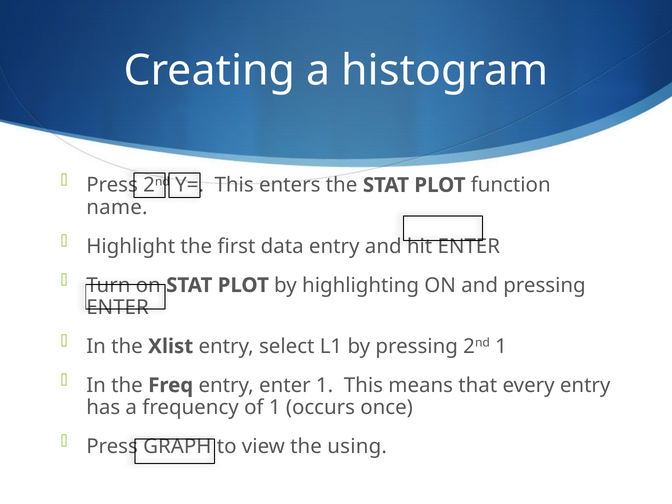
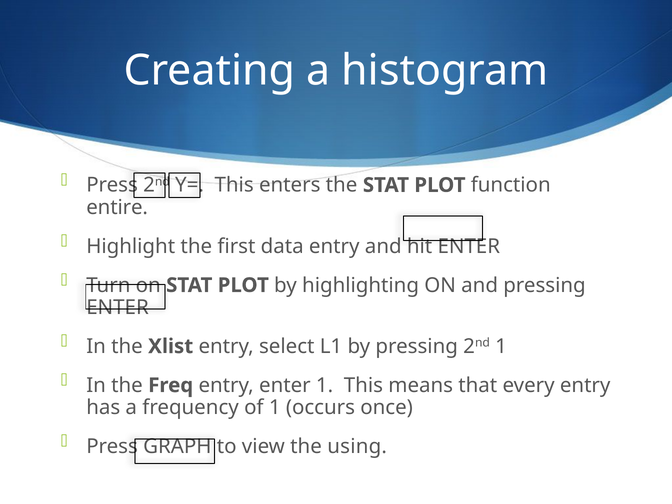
name: name -> entire (117, 207)
